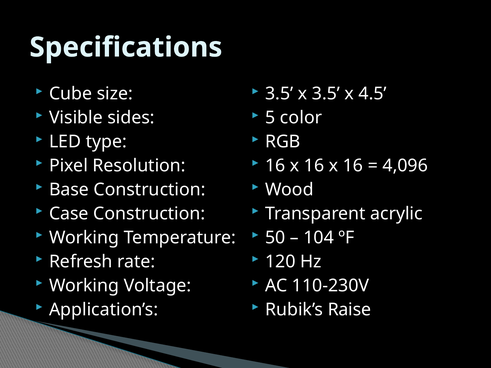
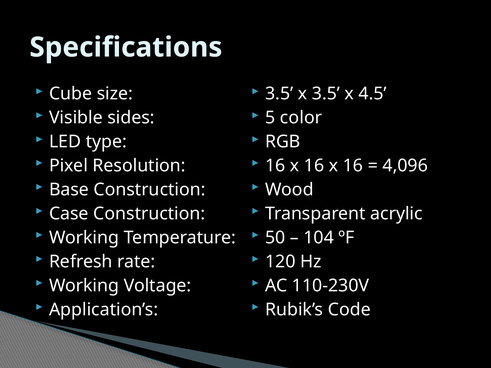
Raise: Raise -> Code (349, 310)
